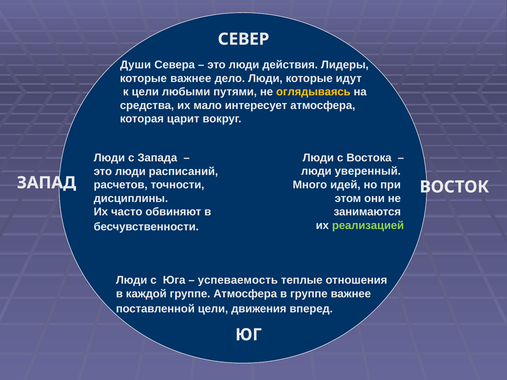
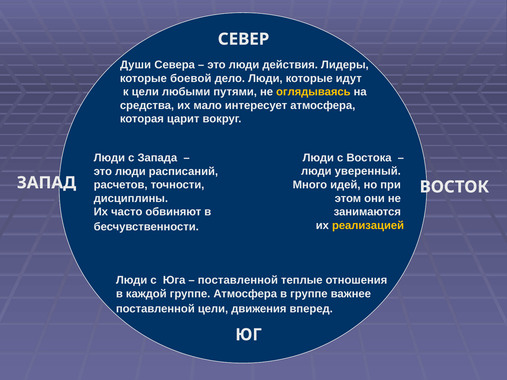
которые важнее: важнее -> боевой (191, 78)
реализацией colour: light green -> yellow (368, 225)
успеваемость: успеваемость -> поставленной (238, 280)
